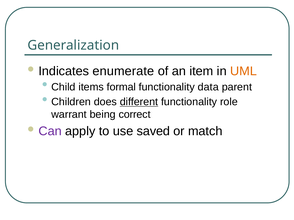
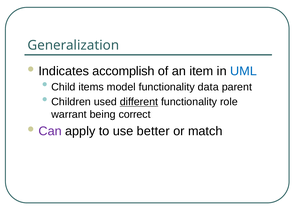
enumerate: enumerate -> accomplish (123, 71)
UML colour: orange -> blue (243, 71)
formal: formal -> model (121, 87)
does: does -> used (105, 102)
saved: saved -> better (153, 131)
